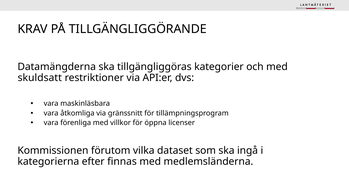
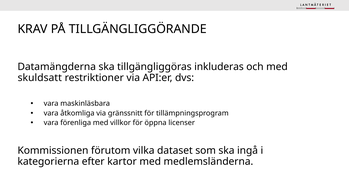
kategorier: kategorier -> inkluderas (219, 67)
finnas: finnas -> kartor (122, 162)
